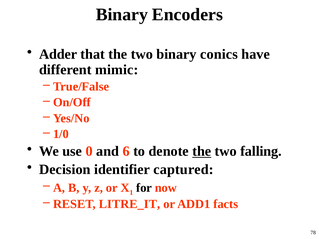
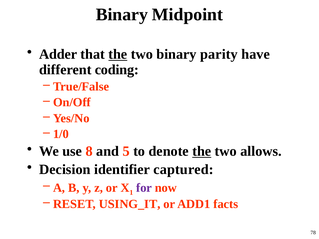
Encoders: Encoders -> Midpoint (187, 15)
the underline: none -> present (118, 54)
conics: conics -> parity (219, 54)
mimic: mimic -> coding (117, 70)
0: 0 -> 8 (89, 151)
6: 6 -> 5 (126, 151)
falling: falling -> allows (261, 151)
for colour: black -> purple (144, 188)
LITRE_IT: LITRE_IT -> USING_IT (130, 204)
